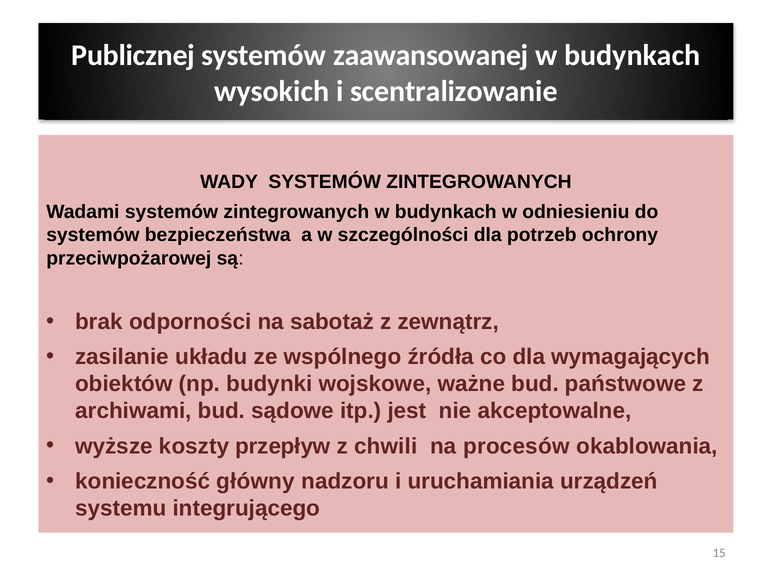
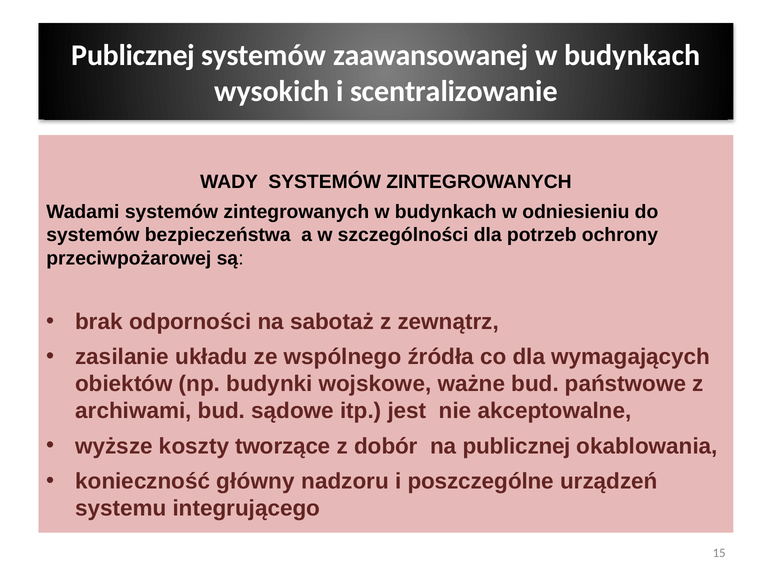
przepływ: przepływ -> tworzące (283, 446)
chwili: chwili -> dobór (386, 446)
na procesów: procesów -> publicznej (517, 446)
uruchamiania: uruchamiania -> poszczególne (481, 481)
